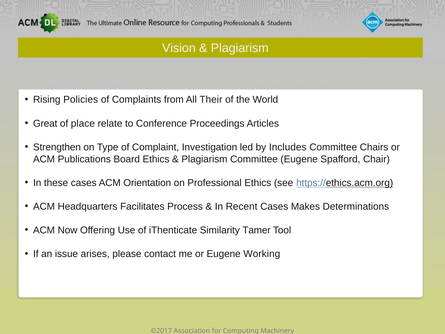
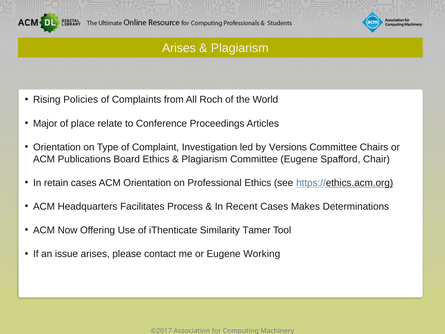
Vision: Vision -> Arises (179, 48)
Their: Their -> Roch (211, 100)
Great: Great -> Major (45, 123)
Strengthen: Strengthen -> Orientation (57, 147)
Includes: Includes -> Versions (288, 147)
these: these -> retain (56, 183)
